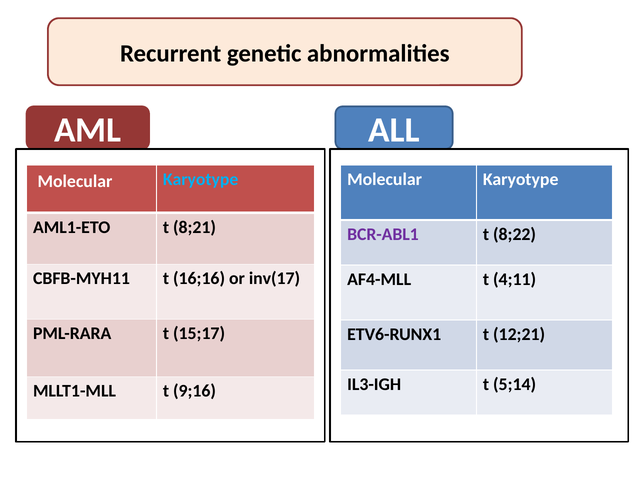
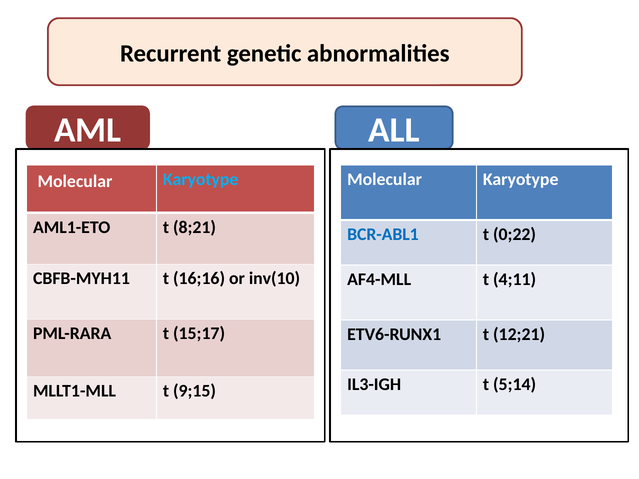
BCR-ABL1 colour: purple -> blue (383, 234)
8;22: 8;22 -> 0;22 (515, 234)
inv(17: inv(17 -> inv(10 (274, 279)
9;16: 9;16 -> 9;15 (194, 391)
